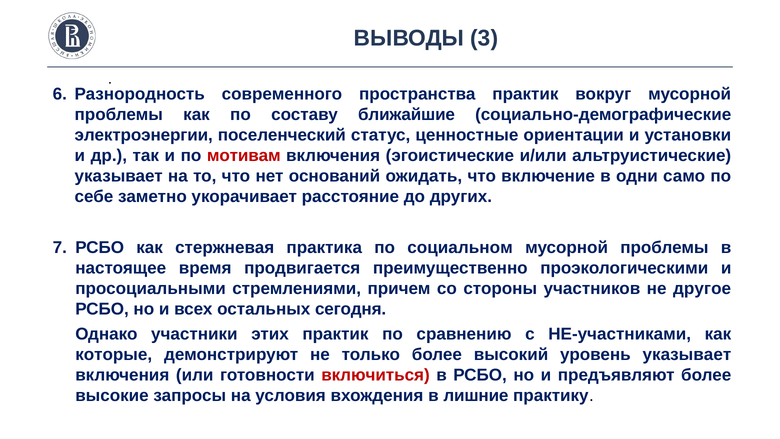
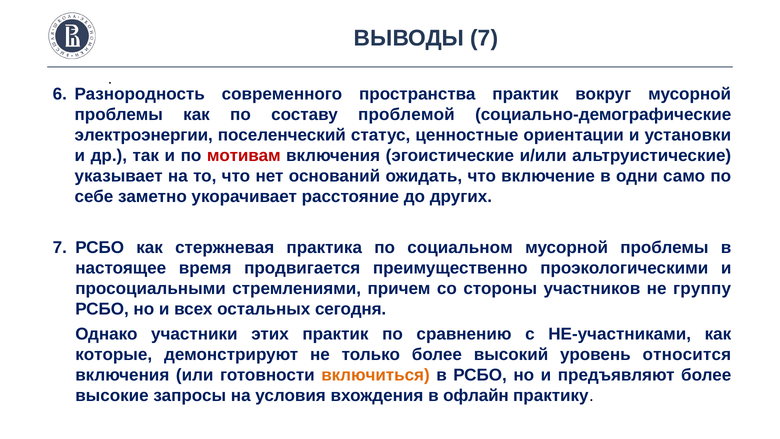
ВЫВОДЫ 3: 3 -> 7 (484, 38)
ближайшие: ближайшие -> проблемой (406, 115)
другое: другое -> группу (702, 288)
уровень указывает: указывает -> относится (687, 355)
включиться colour: red -> orange (375, 375)
лишние: лишние -> офлайн (476, 396)
